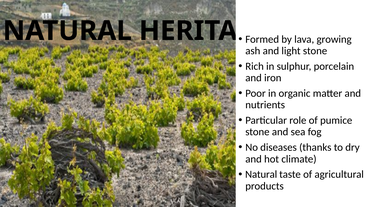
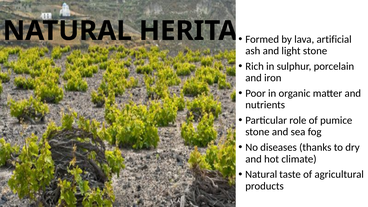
growing: growing -> artificial (334, 39)
